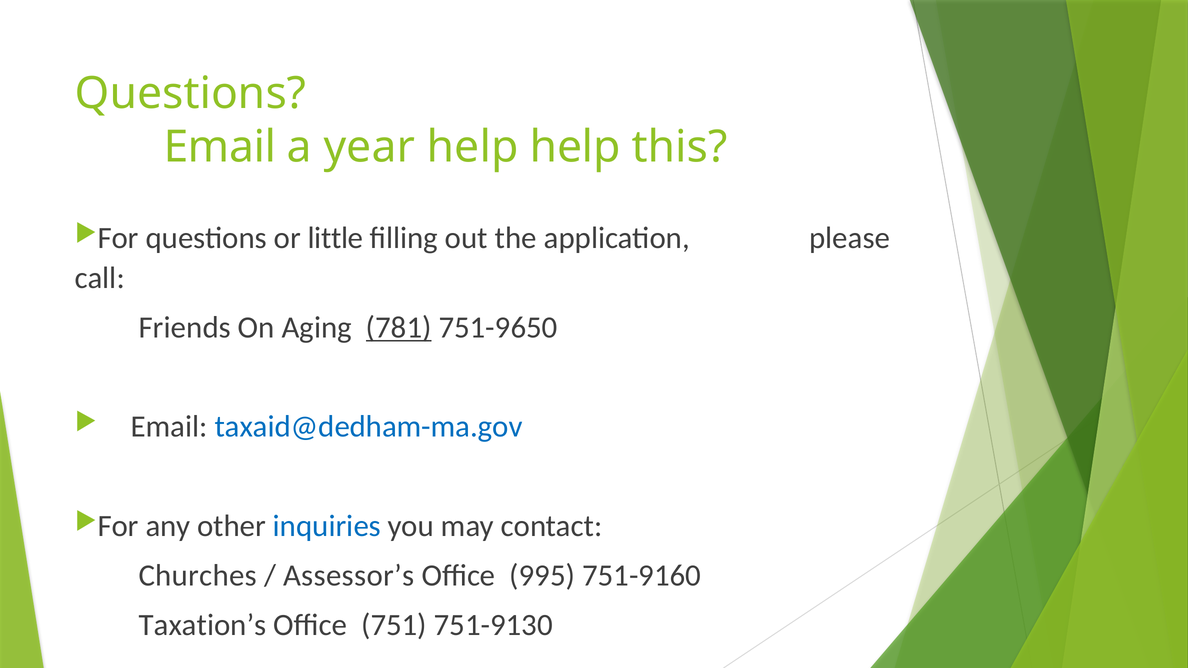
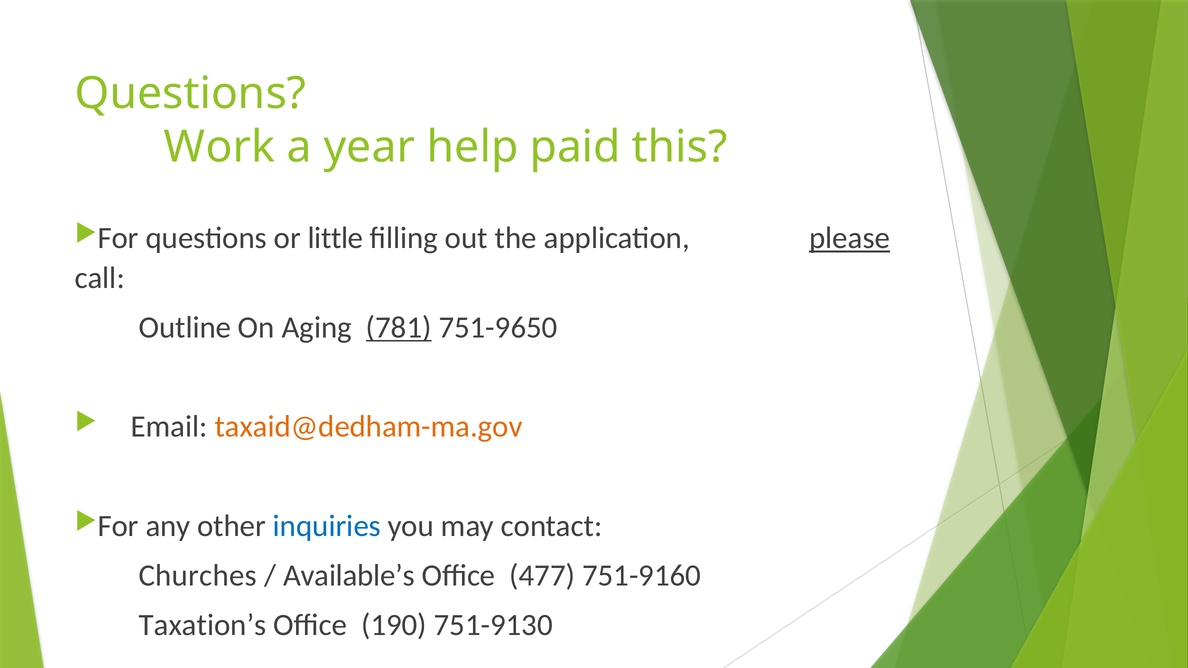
Email: Email -> Work (220, 147)
help help: help -> paid (575, 147)
please underline: none -> present (850, 238)
Friends: Friends -> Outline (185, 328)
taxaid@dedham-ma.gov colour: blue -> orange (369, 427)
Assessor’s: Assessor’s -> Available’s (349, 576)
995: 995 -> 477 (542, 576)
751: 751 -> 190 (394, 625)
